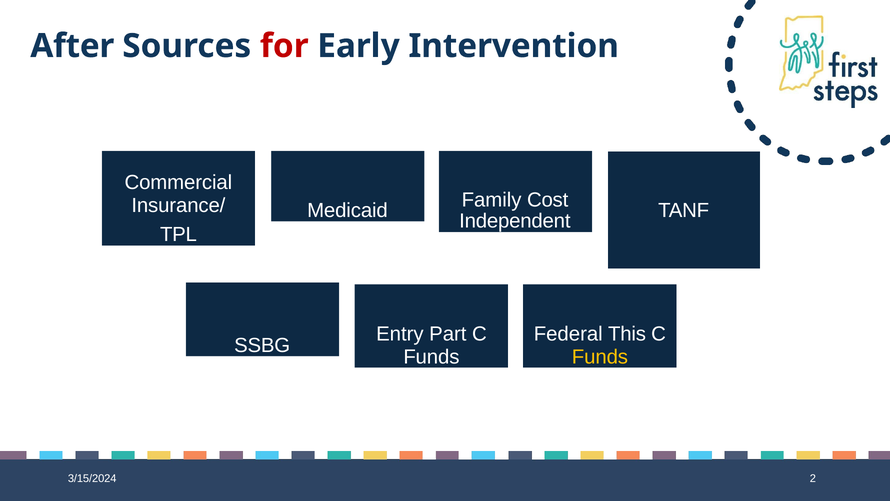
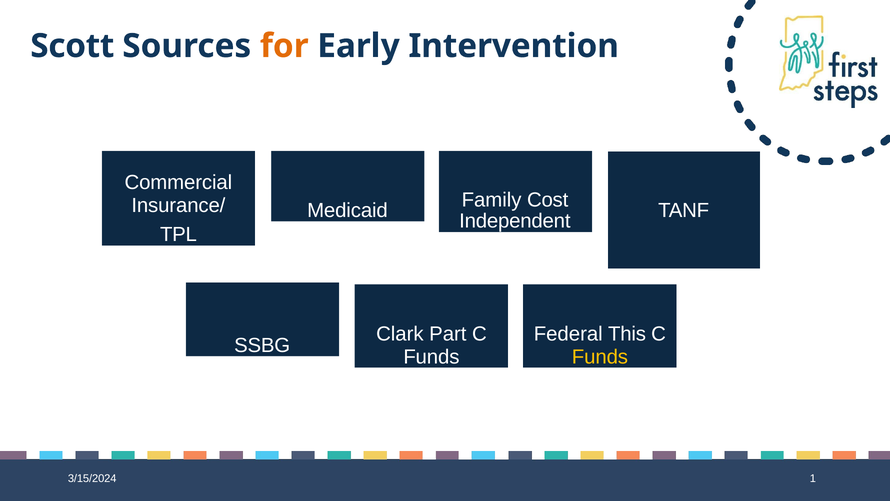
After: After -> Scott (72, 46)
for colour: red -> orange (284, 46)
Entry: Entry -> Clark (400, 334)
2: 2 -> 1 (813, 478)
